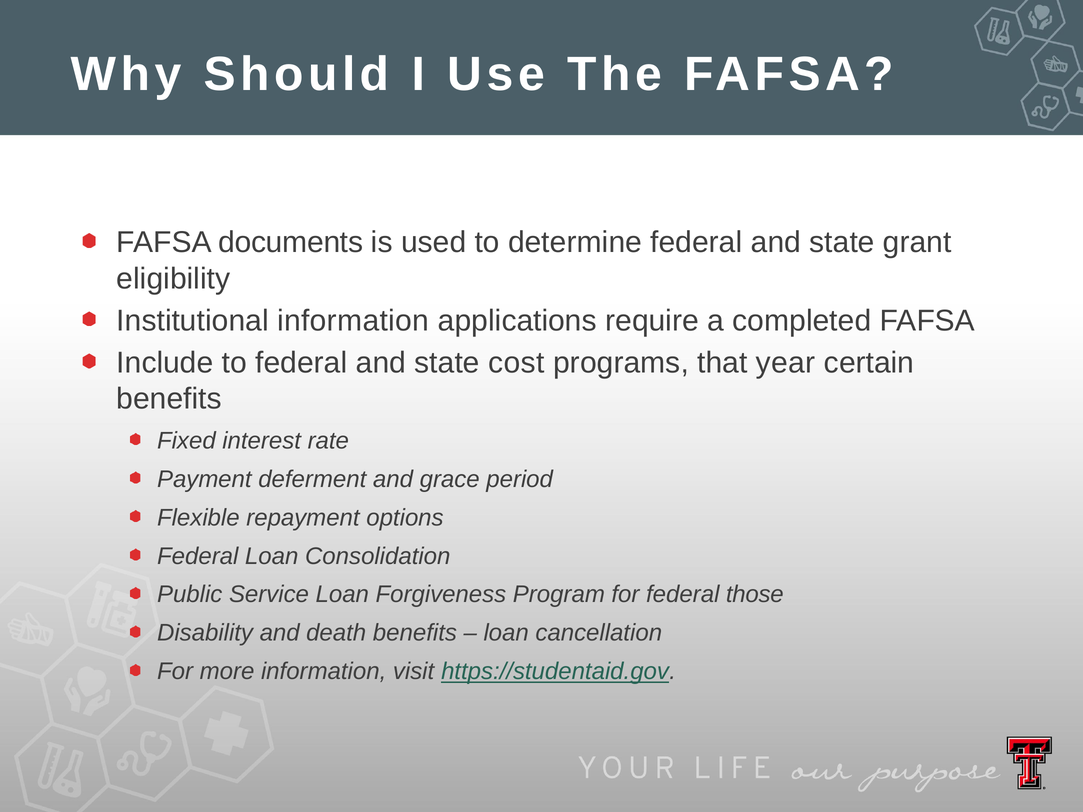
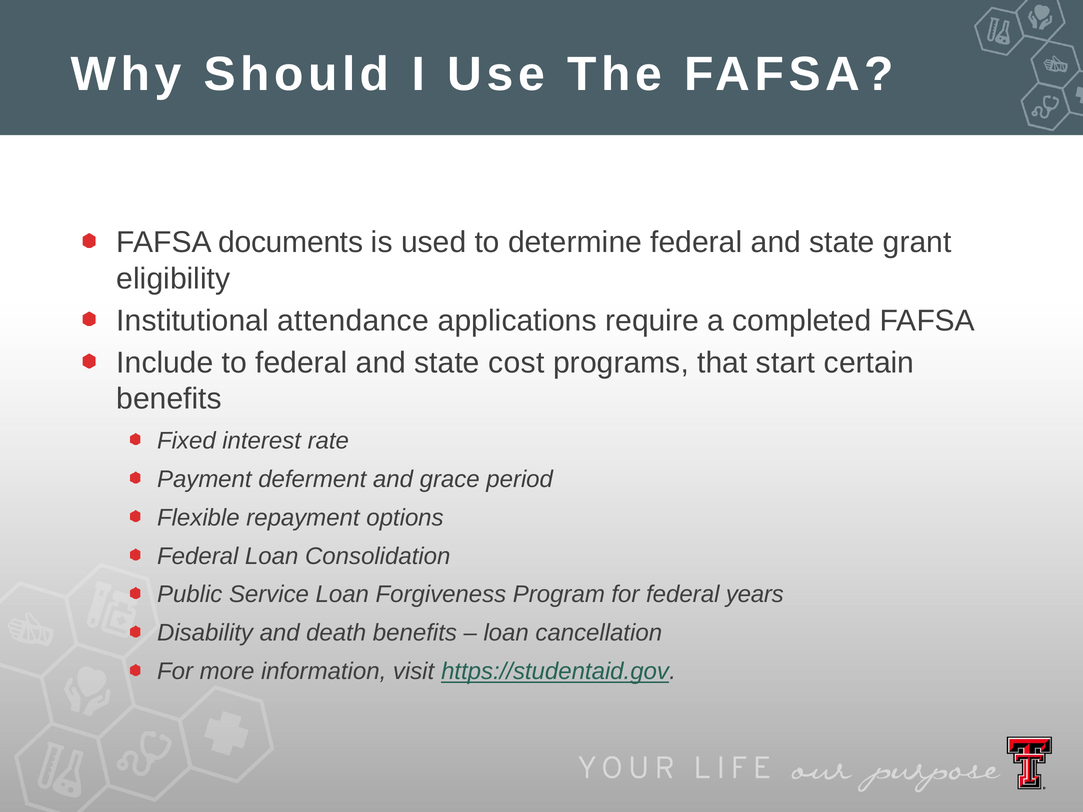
Institutional information: information -> attendance (353, 321)
year: year -> start (786, 363)
those: those -> years (755, 595)
